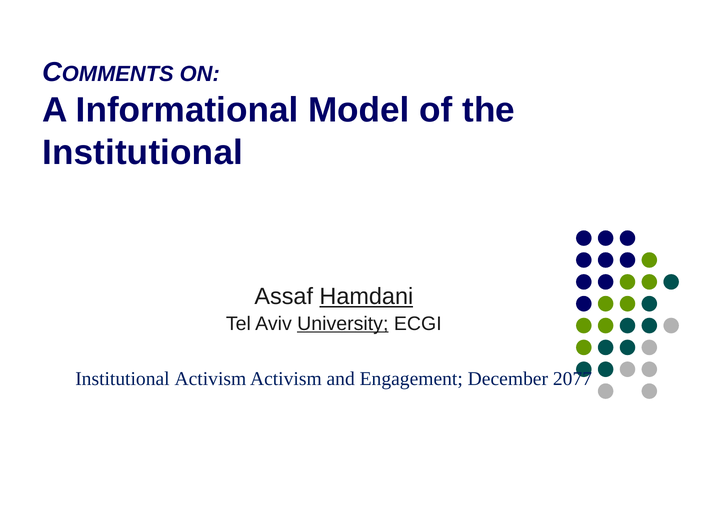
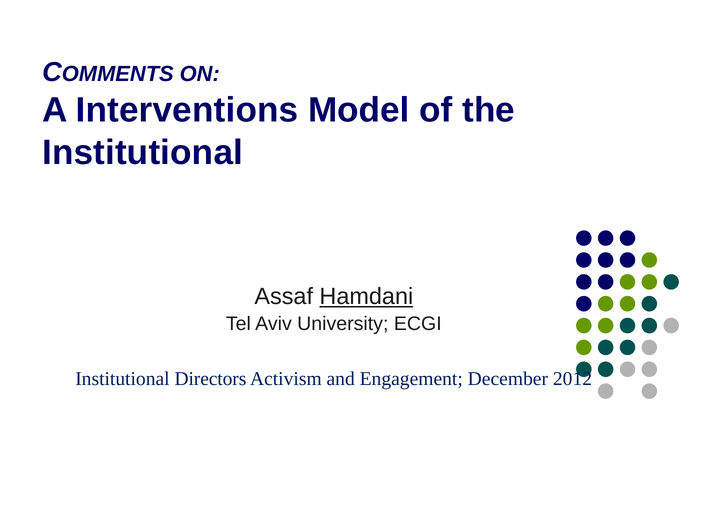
Informational: Informational -> Interventions (187, 110)
University underline: present -> none (343, 323)
Institutional Activism: Activism -> Directors (210, 378)
2077: 2077 -> 2012 (573, 378)
